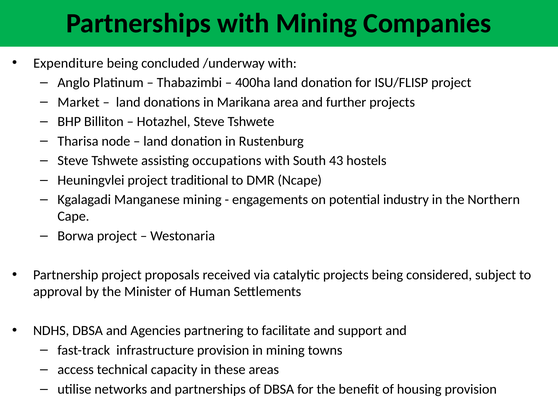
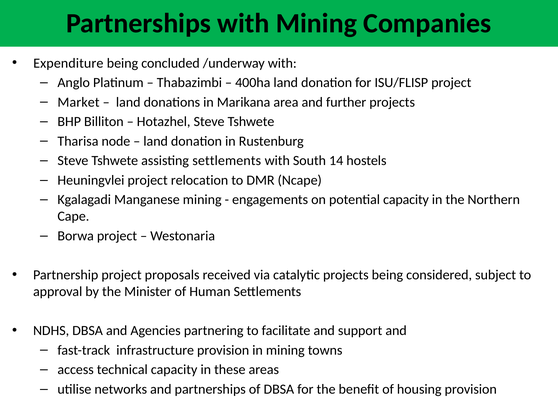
assisting occupations: occupations -> settlements (227, 161)
43: 43 -> 14 (336, 161)
traditional: traditional -> relocation (200, 180)
potential industry: industry -> capacity (406, 200)
